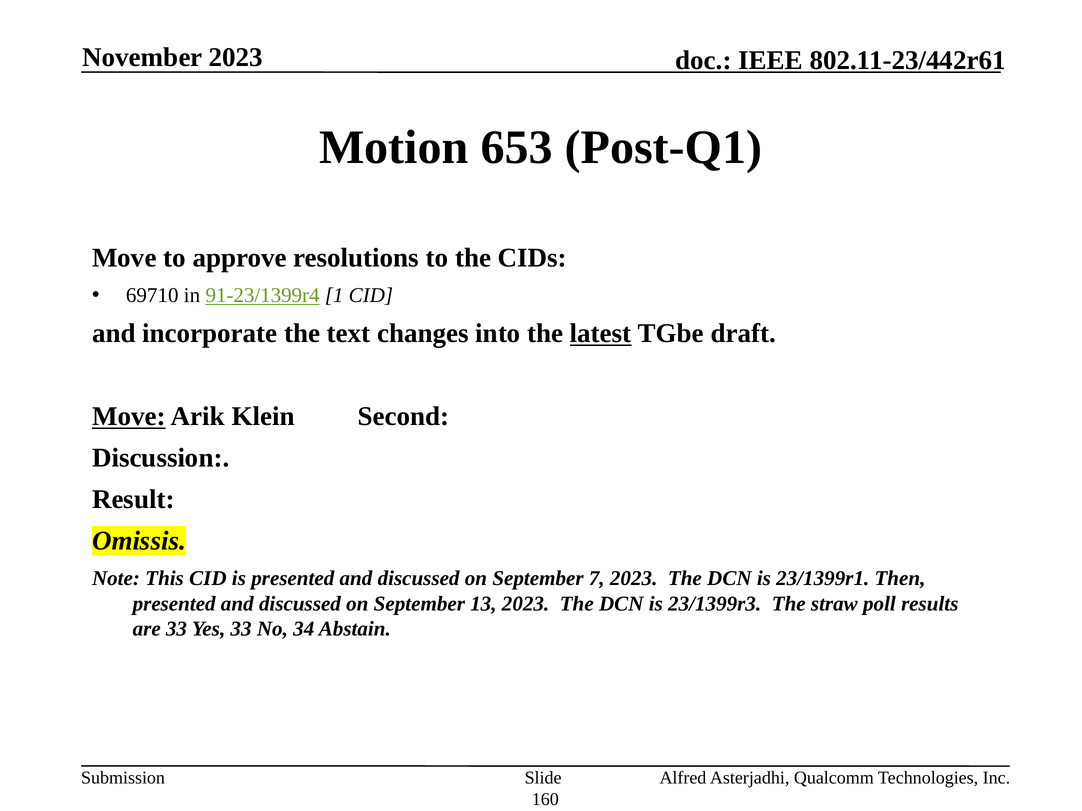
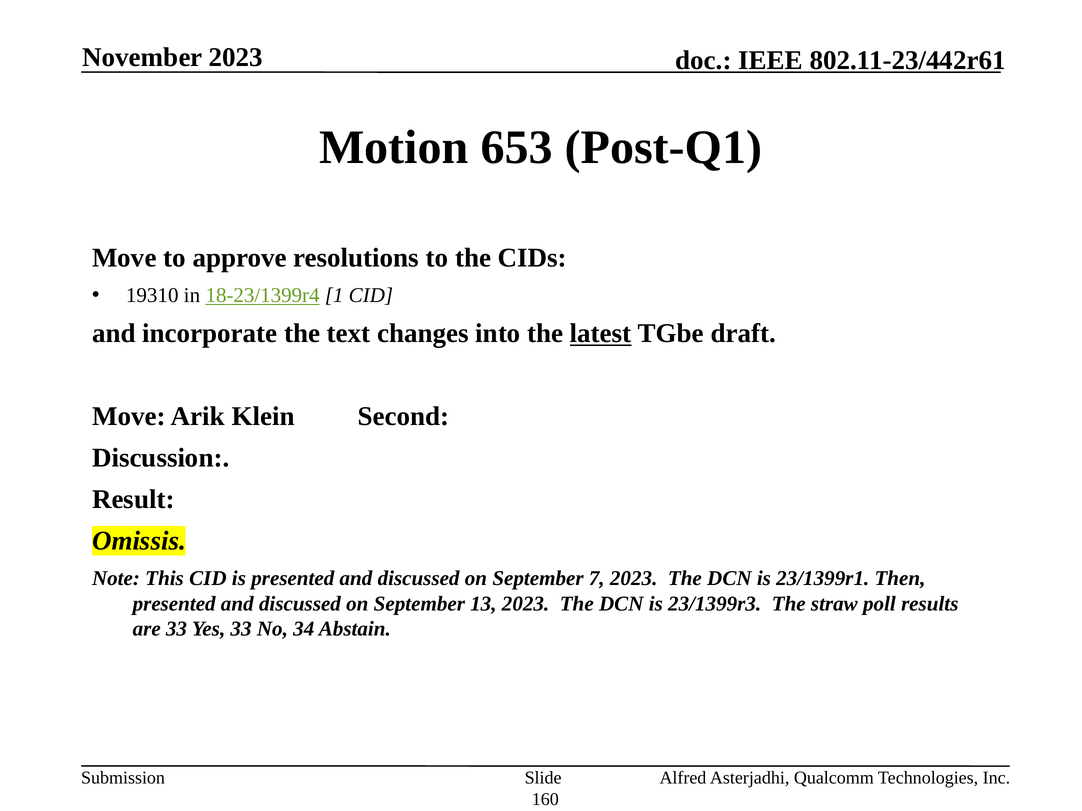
69710: 69710 -> 19310 (152, 295)
91-23/1399r4: 91-23/1399r4 -> 18-23/1399r4 (263, 295)
Move underline: present -> none (129, 417)
